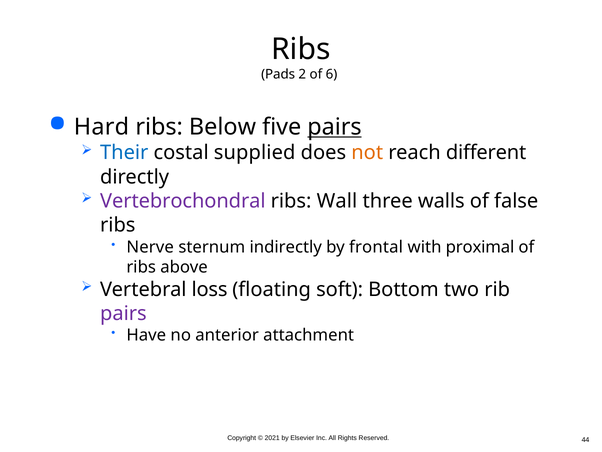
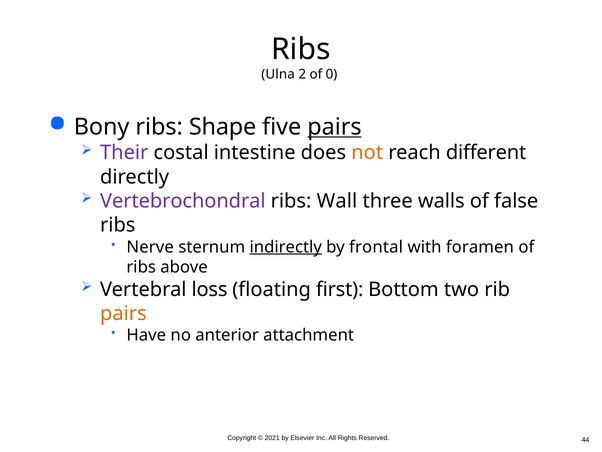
Pads: Pads -> Ulna (278, 74)
6: 6 -> 0 (331, 74)
Hard: Hard -> Bony (102, 127)
Below: Below -> Shape (223, 127)
Their colour: blue -> purple (124, 153)
supplied: supplied -> intestine (255, 153)
indirectly underline: none -> present (286, 247)
proximal: proximal -> foramen (480, 247)
soft: soft -> first (340, 289)
pairs colour: purple -> orange (123, 313)
